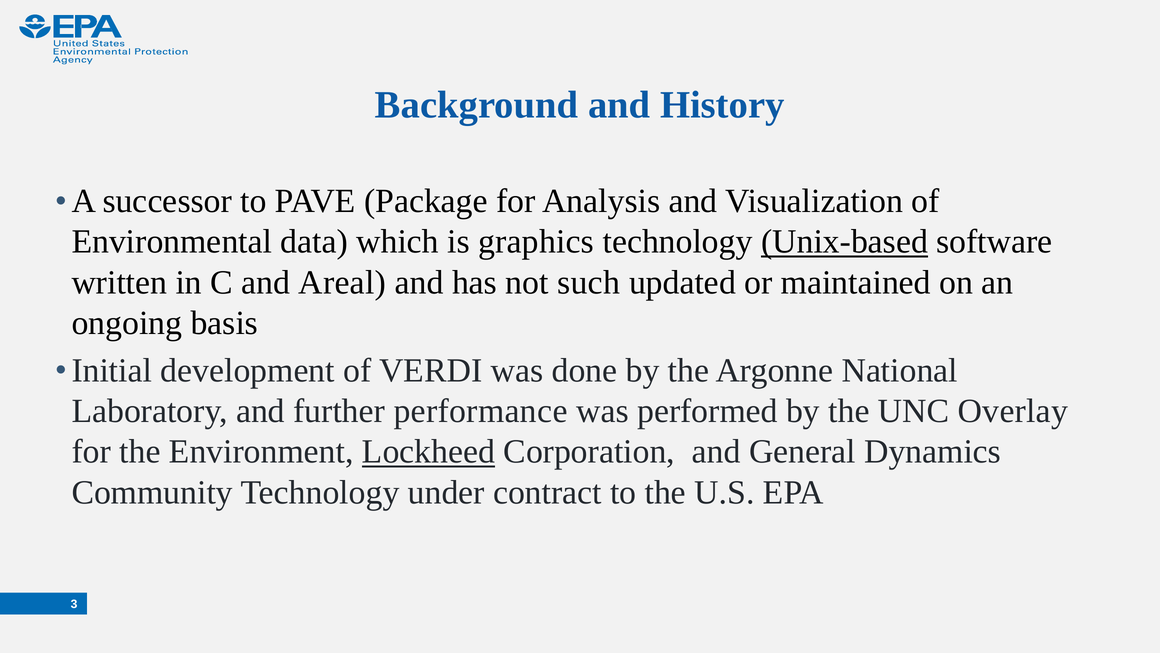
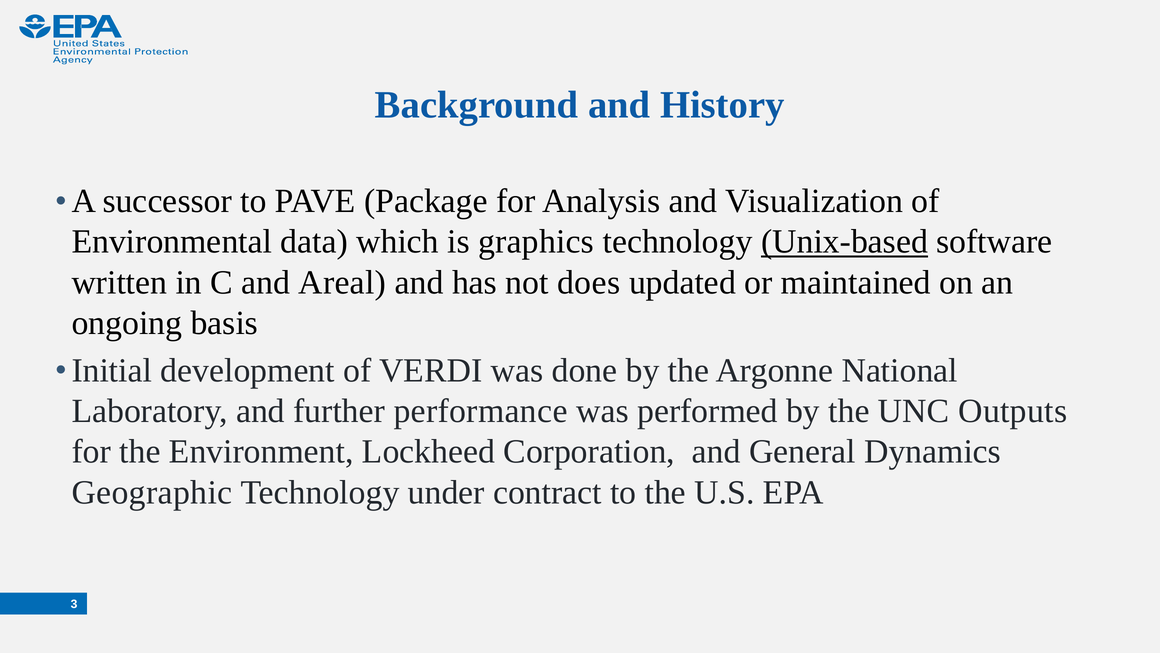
such: such -> does (589, 282)
Overlay: Overlay -> Outputs (1013, 411)
Lockheed underline: present -> none (429, 451)
Community: Community -> Geographic (152, 492)
